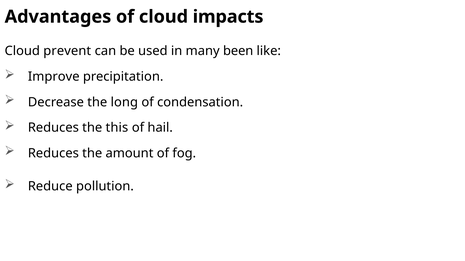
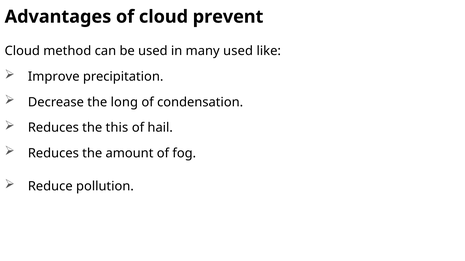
impacts: impacts -> prevent (228, 17)
prevent: prevent -> method (67, 51)
many been: been -> used (238, 51)
